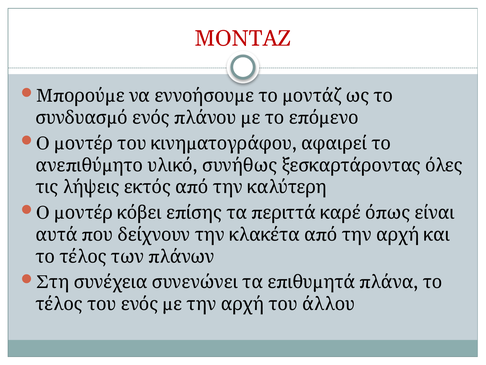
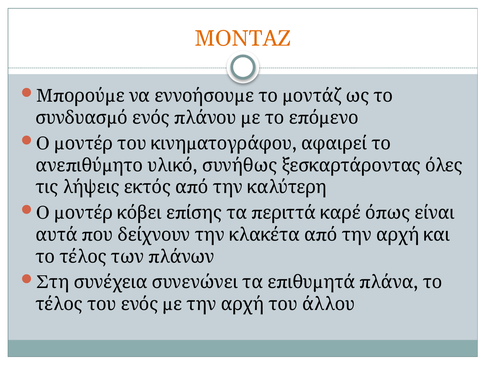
ΜΟΝΤΑΖ colour: red -> orange (243, 38)
